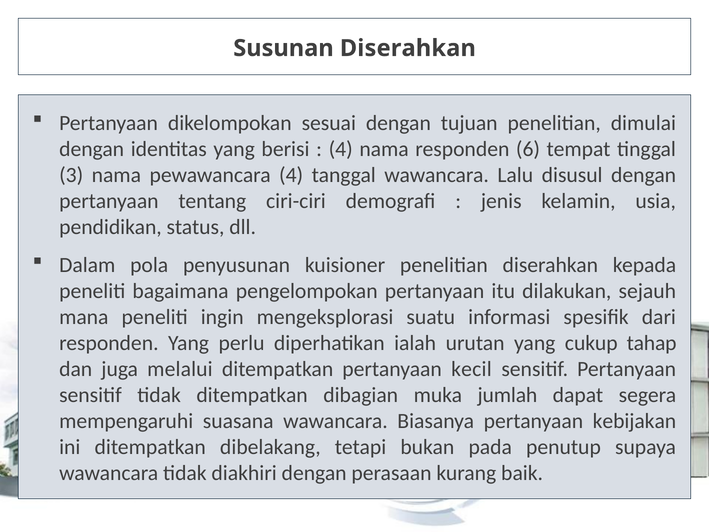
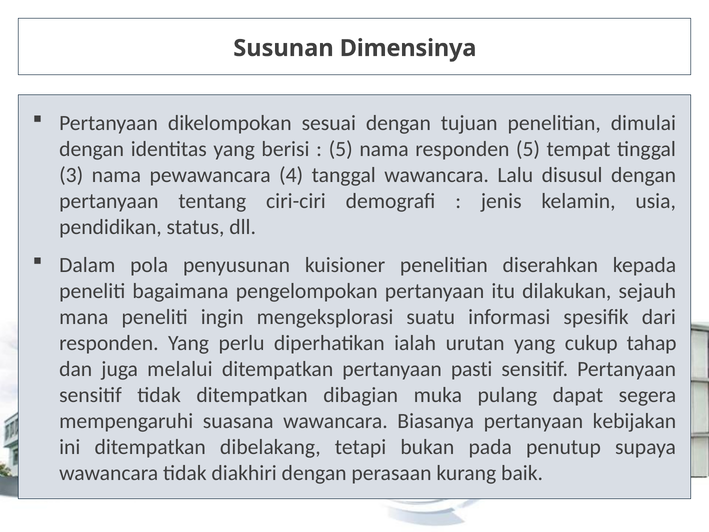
Susunan Diserahkan: Diserahkan -> Dimensinya (408, 48)
4: 4 -> 5 (341, 149)
responden 6: 6 -> 5 (528, 149)
kecil: kecil -> pasti (472, 369)
jumlah: jumlah -> pulang (507, 395)
